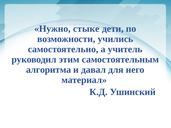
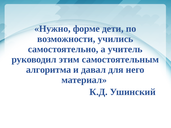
стыке: стыке -> форме (86, 29)
